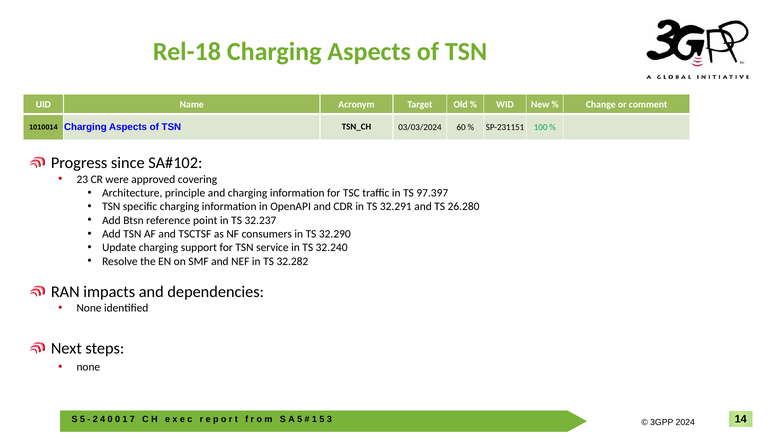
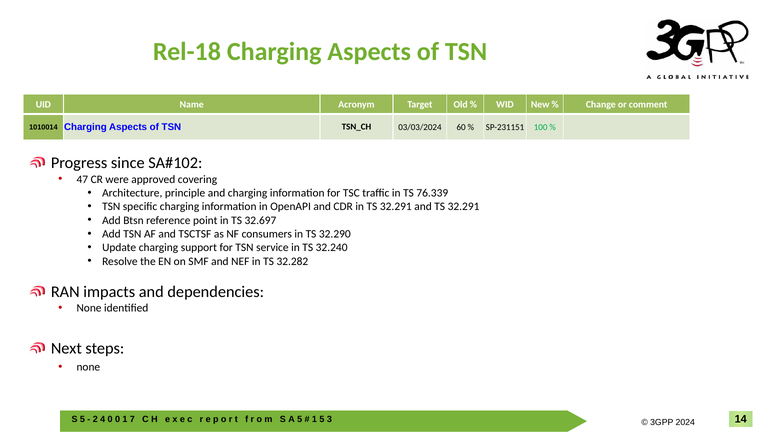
23: 23 -> 47 (82, 179)
97.397: 97.397 -> 76.339 (432, 193)
and TS 26.280: 26.280 -> 32.291 (464, 207)
32.237: 32.237 -> 32.697 (260, 220)
